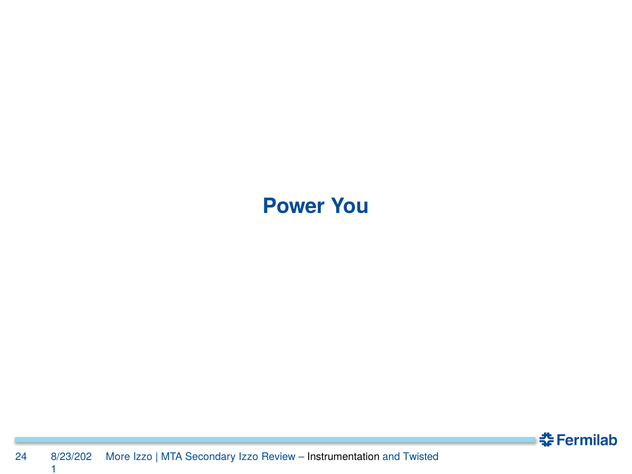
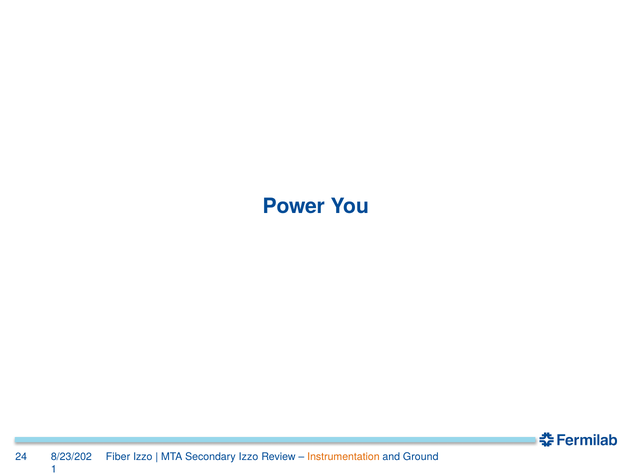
More: More -> Fiber (118, 457)
Instrumentation colour: black -> orange (343, 457)
Twisted: Twisted -> Ground (421, 457)
